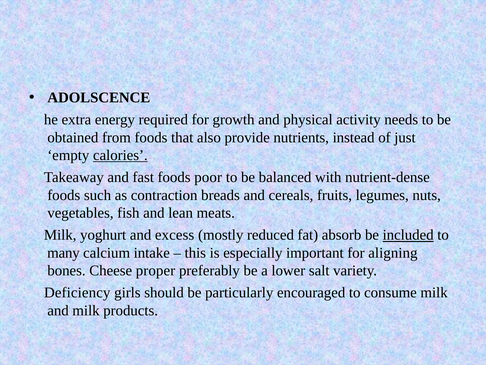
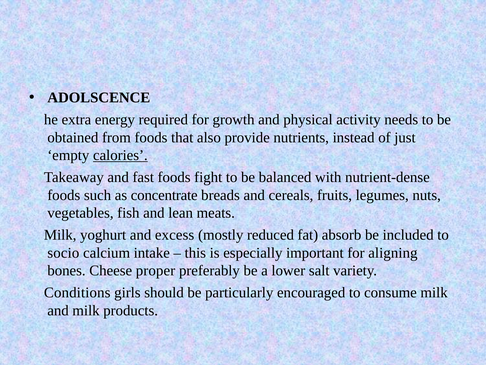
poor: poor -> fight (208, 177)
contraction: contraction -> concentrate (164, 195)
included underline: present -> none (408, 235)
many: many -> socio (63, 253)
Deficiency: Deficiency -> Conditions (77, 292)
